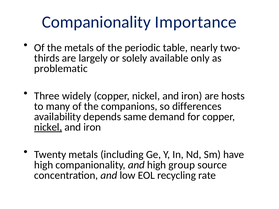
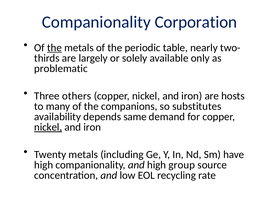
Importance: Importance -> Corporation (196, 22)
the underline: none -> present (54, 48)
widely: widely -> others (77, 96)
differences: differences -> substitutes (197, 106)
